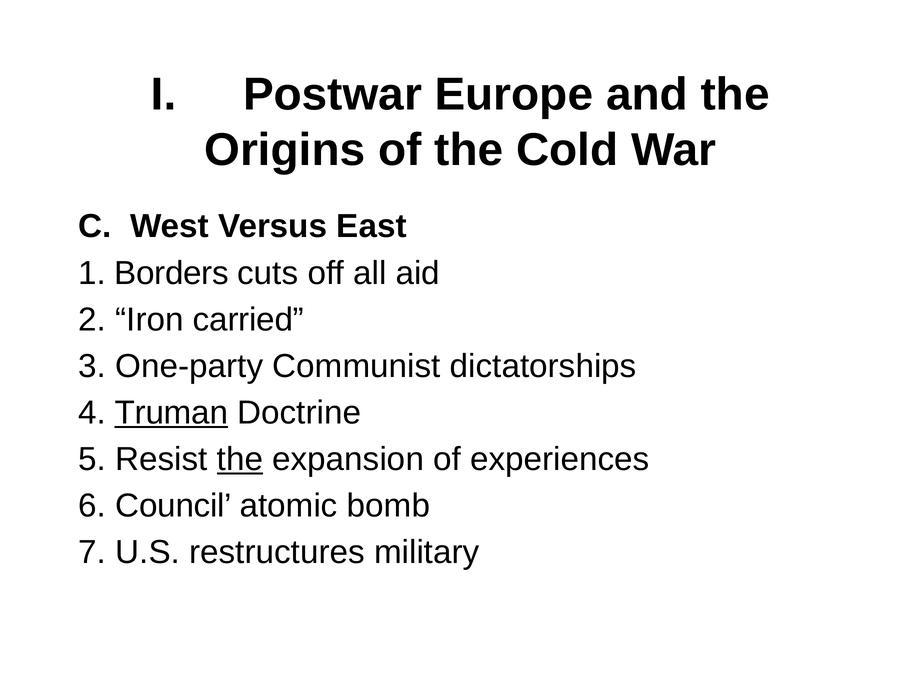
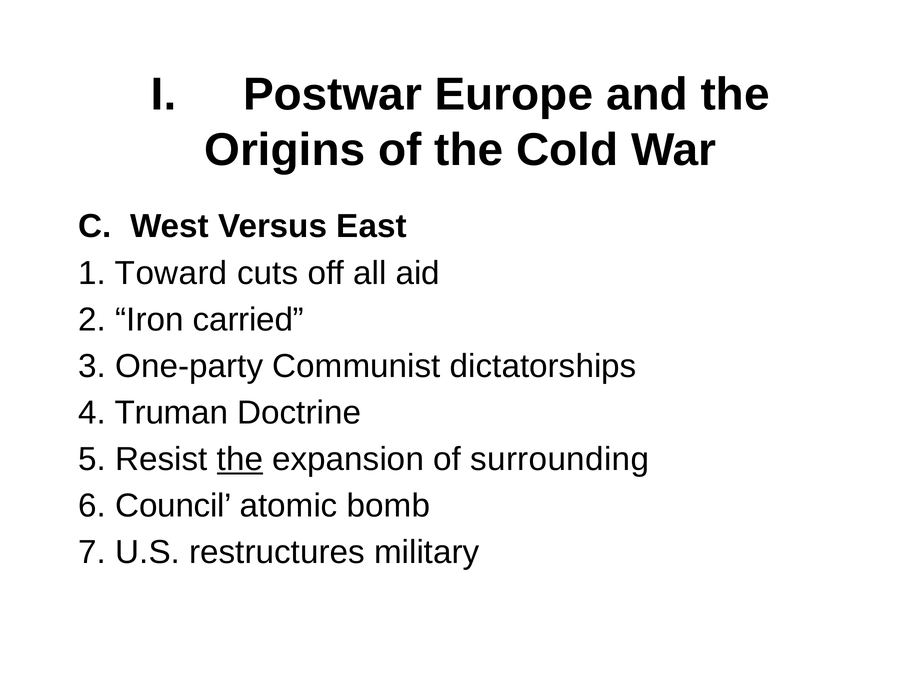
Borders: Borders -> Toward (171, 273)
Truman underline: present -> none (171, 413)
experiences: experiences -> surrounding (560, 459)
